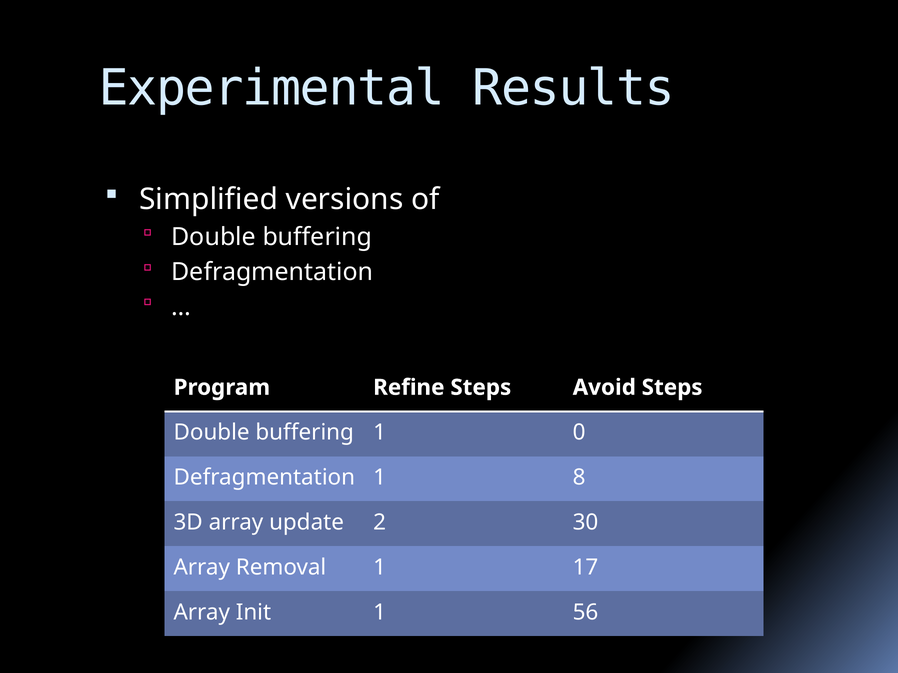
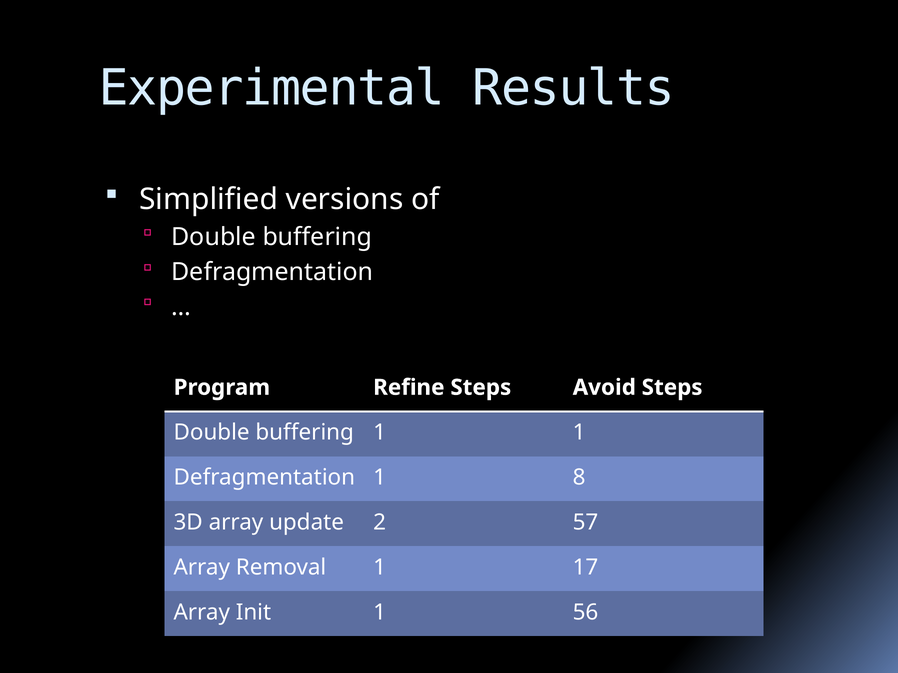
1 0: 0 -> 1 (579, 433)
30: 30 -> 57 (586, 523)
